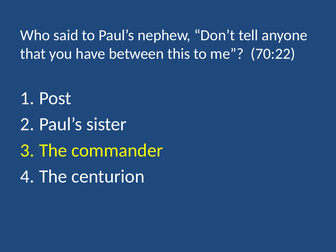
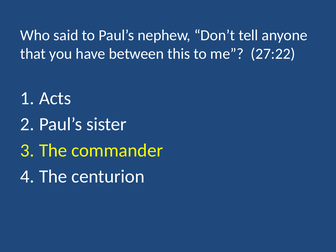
70:22: 70:22 -> 27:22 (273, 54)
Post: Post -> Acts (55, 98)
